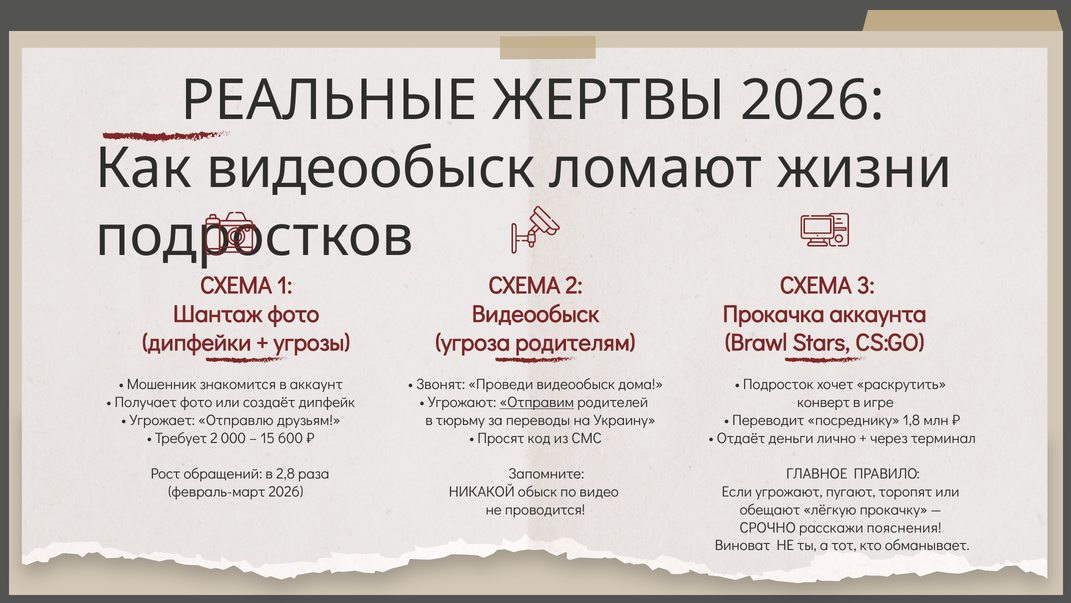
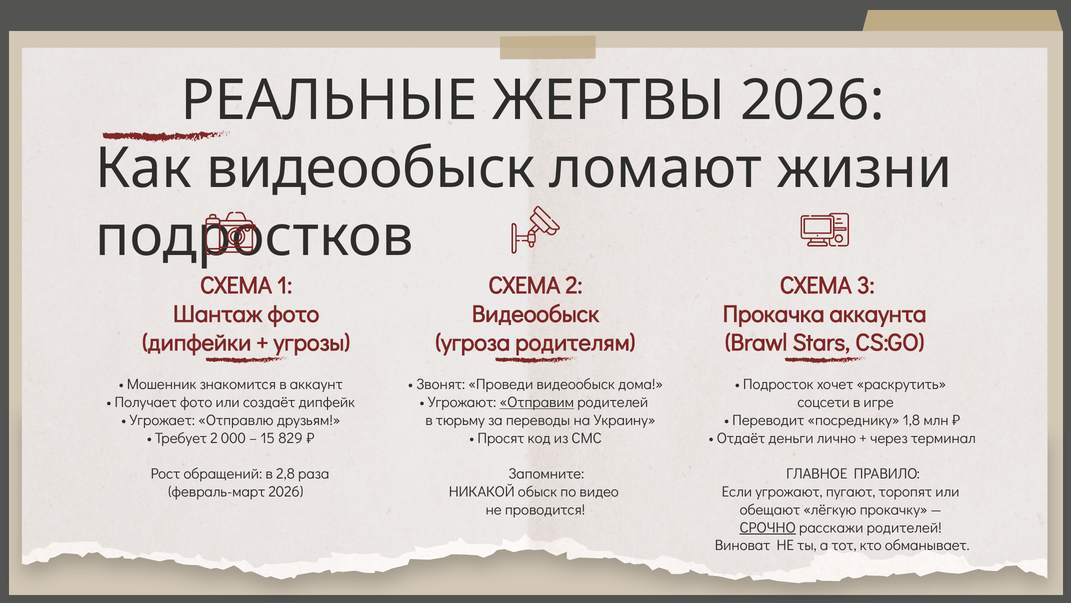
конверт: конверт -> соцсети (824, 402)
600: 600 -> 829 (290, 438)
СРОЧНО underline: none -> present (768, 527)
расскажи пояснения: пояснения -> родителей (904, 527)
